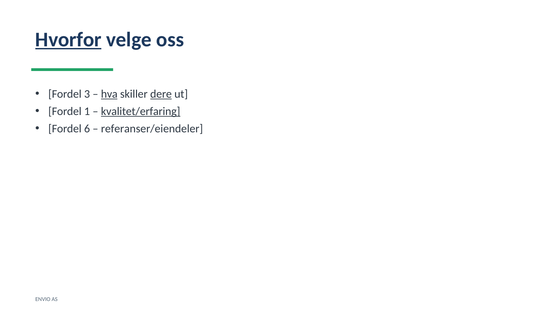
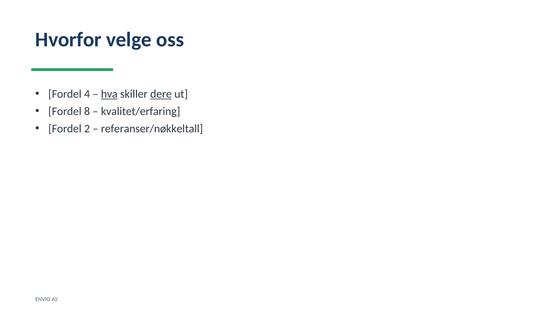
Hvorfor underline: present -> none (68, 40)
3: 3 -> 4 (87, 94)
1: 1 -> 8 (87, 111)
kvalitet/erfaring underline: present -> none (141, 111)
6: 6 -> 2 (87, 129)
referanser/eiendeler: referanser/eiendeler -> referanser/nøkkeltall (152, 129)
